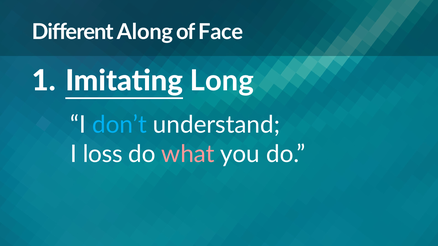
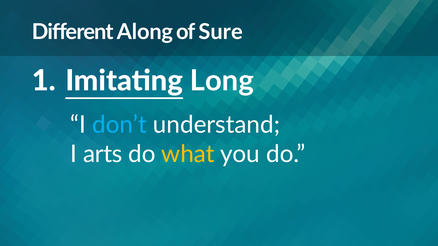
Face: Face -> Sure (221, 32)
loss: loss -> arts (103, 154)
what colour: pink -> yellow (188, 154)
